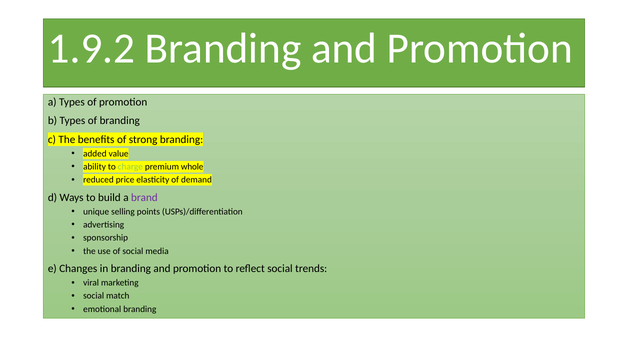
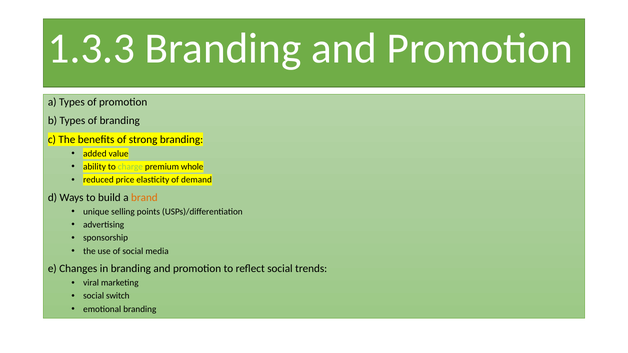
1.9.2: 1.9.2 -> 1.3.3 (92, 49)
brand colour: purple -> orange (144, 198)
match: match -> switch (118, 296)
